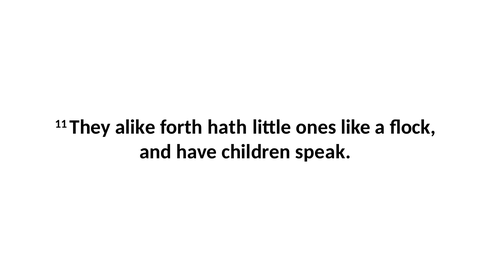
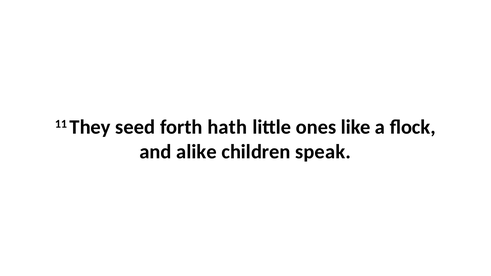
alike: alike -> seed (135, 127)
have: have -> alike (197, 152)
